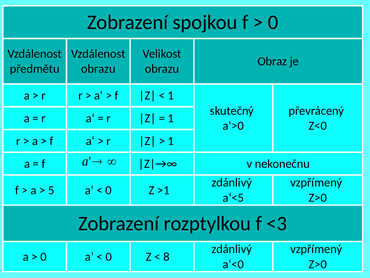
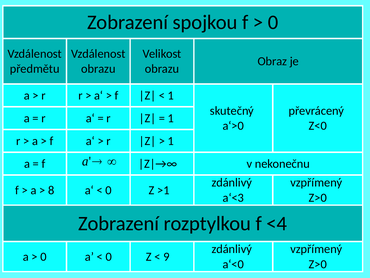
5: 5 -> 8 (51, 190)
a‘<5: a‘<5 -> a‘<3 (233, 197)
<3: <3 -> <4 (277, 223)
8: 8 -> 9 (167, 256)
